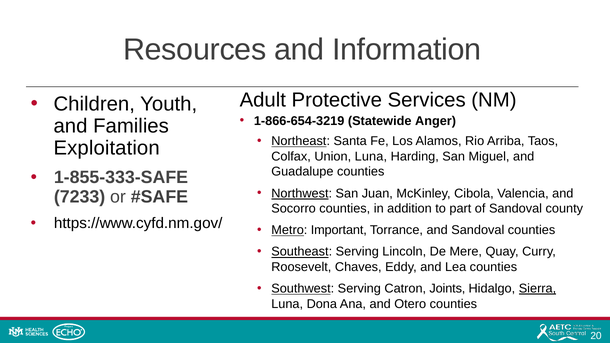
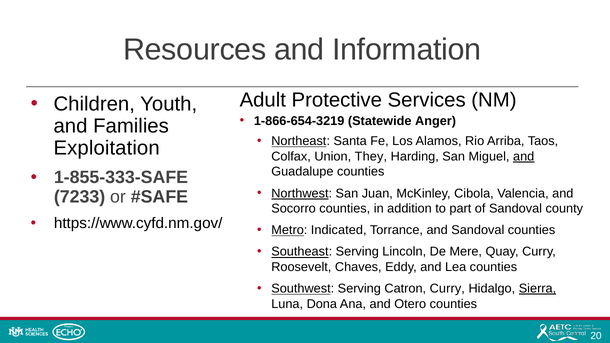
Union Luna: Luna -> They (371, 157)
and underline: none -> present (524, 157)
Important: Important -> Indicated (339, 230)
Catron Joints: Joints -> Curry (447, 289)
